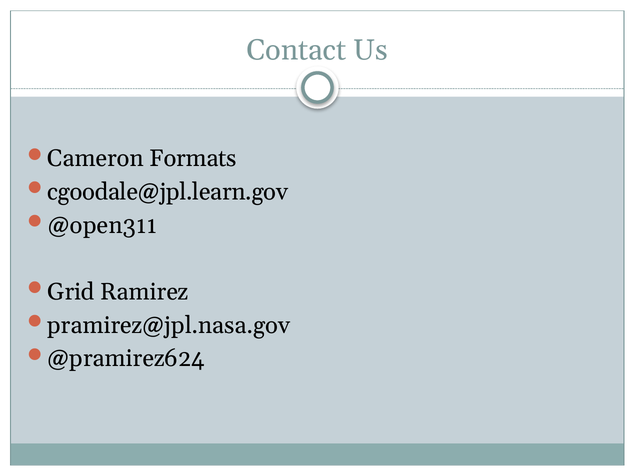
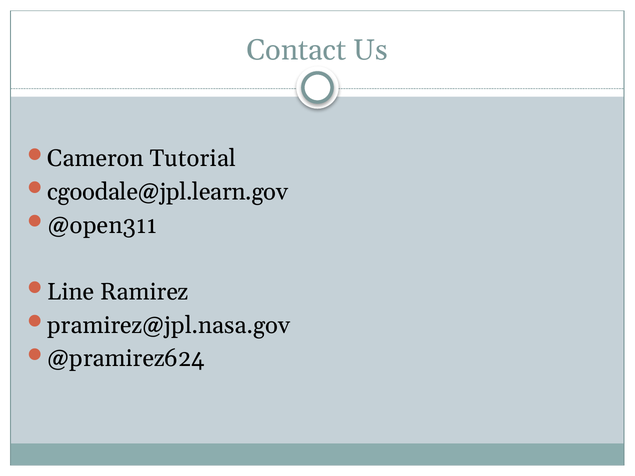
Formats: Formats -> Tutorial (193, 159)
Grid: Grid -> Line (71, 292)
